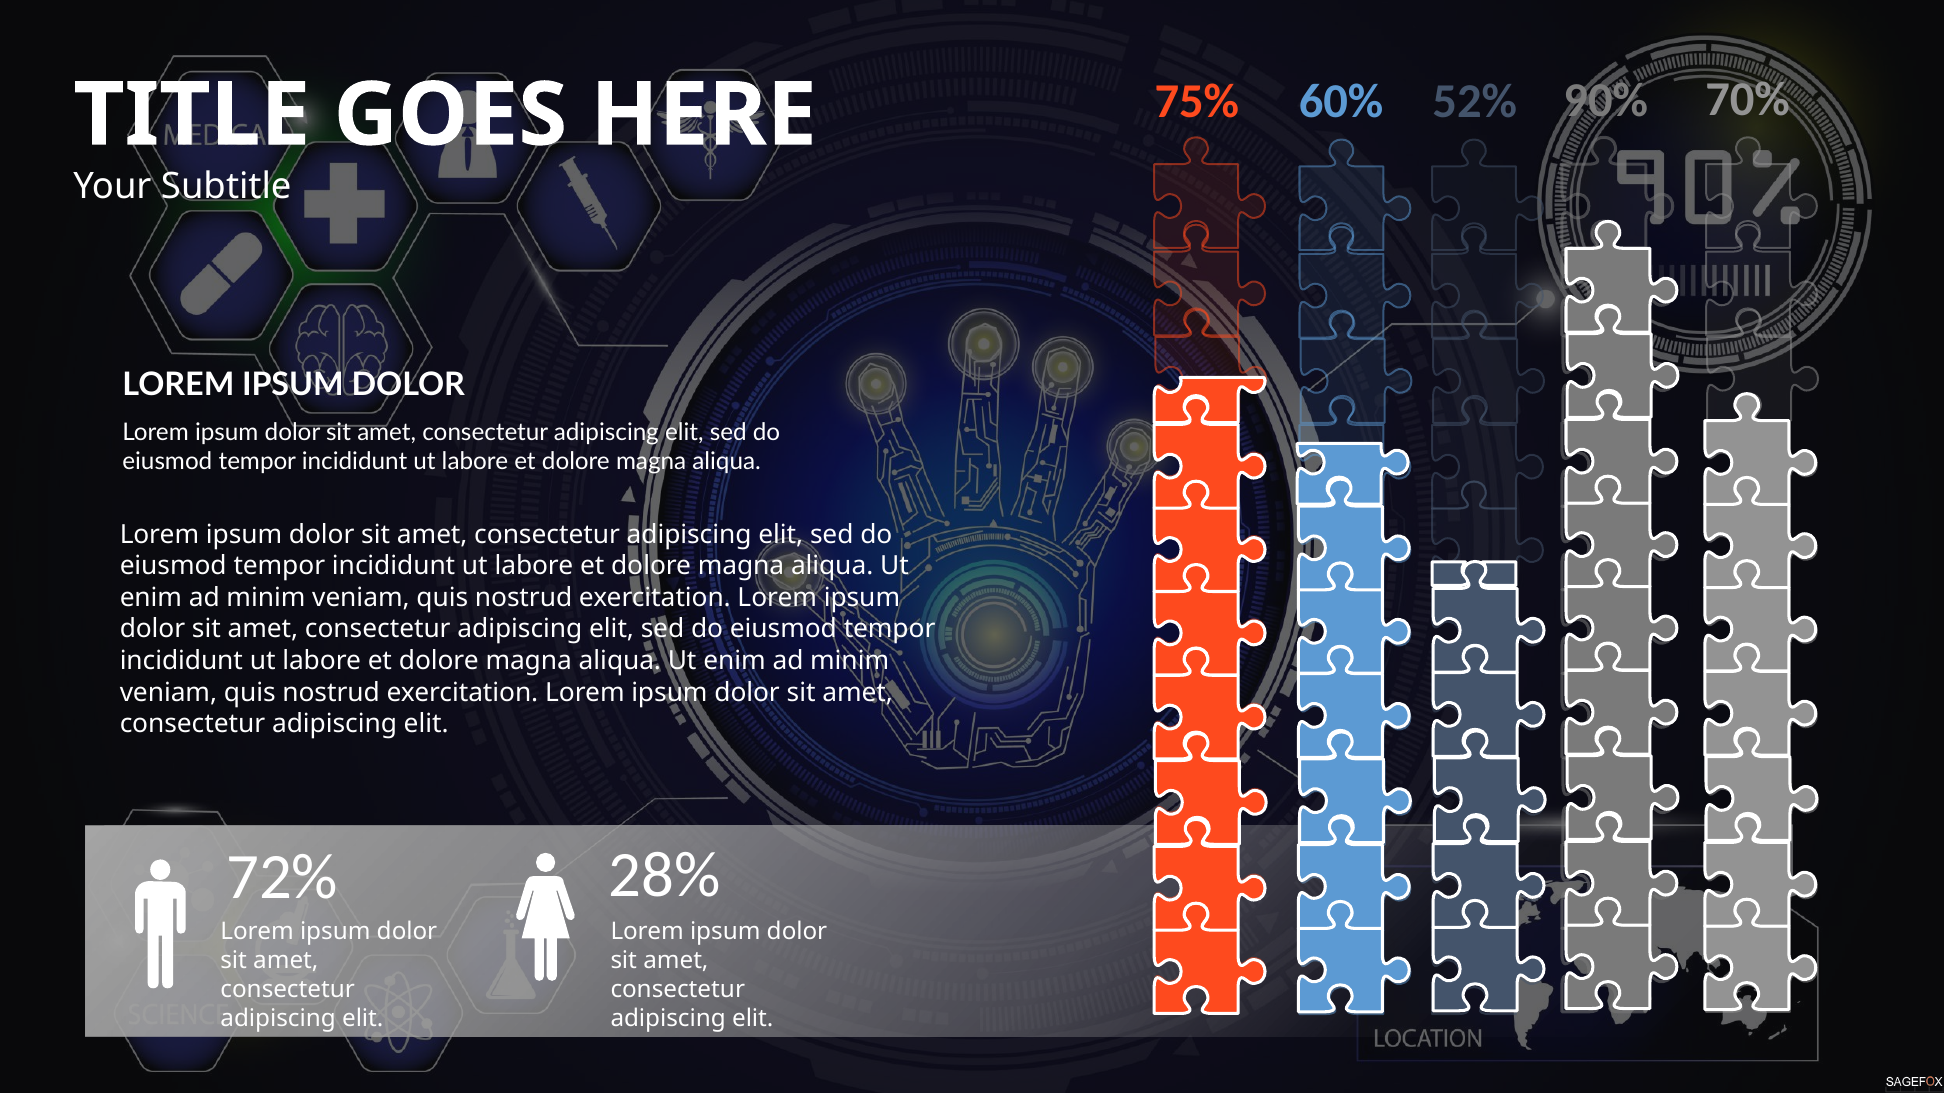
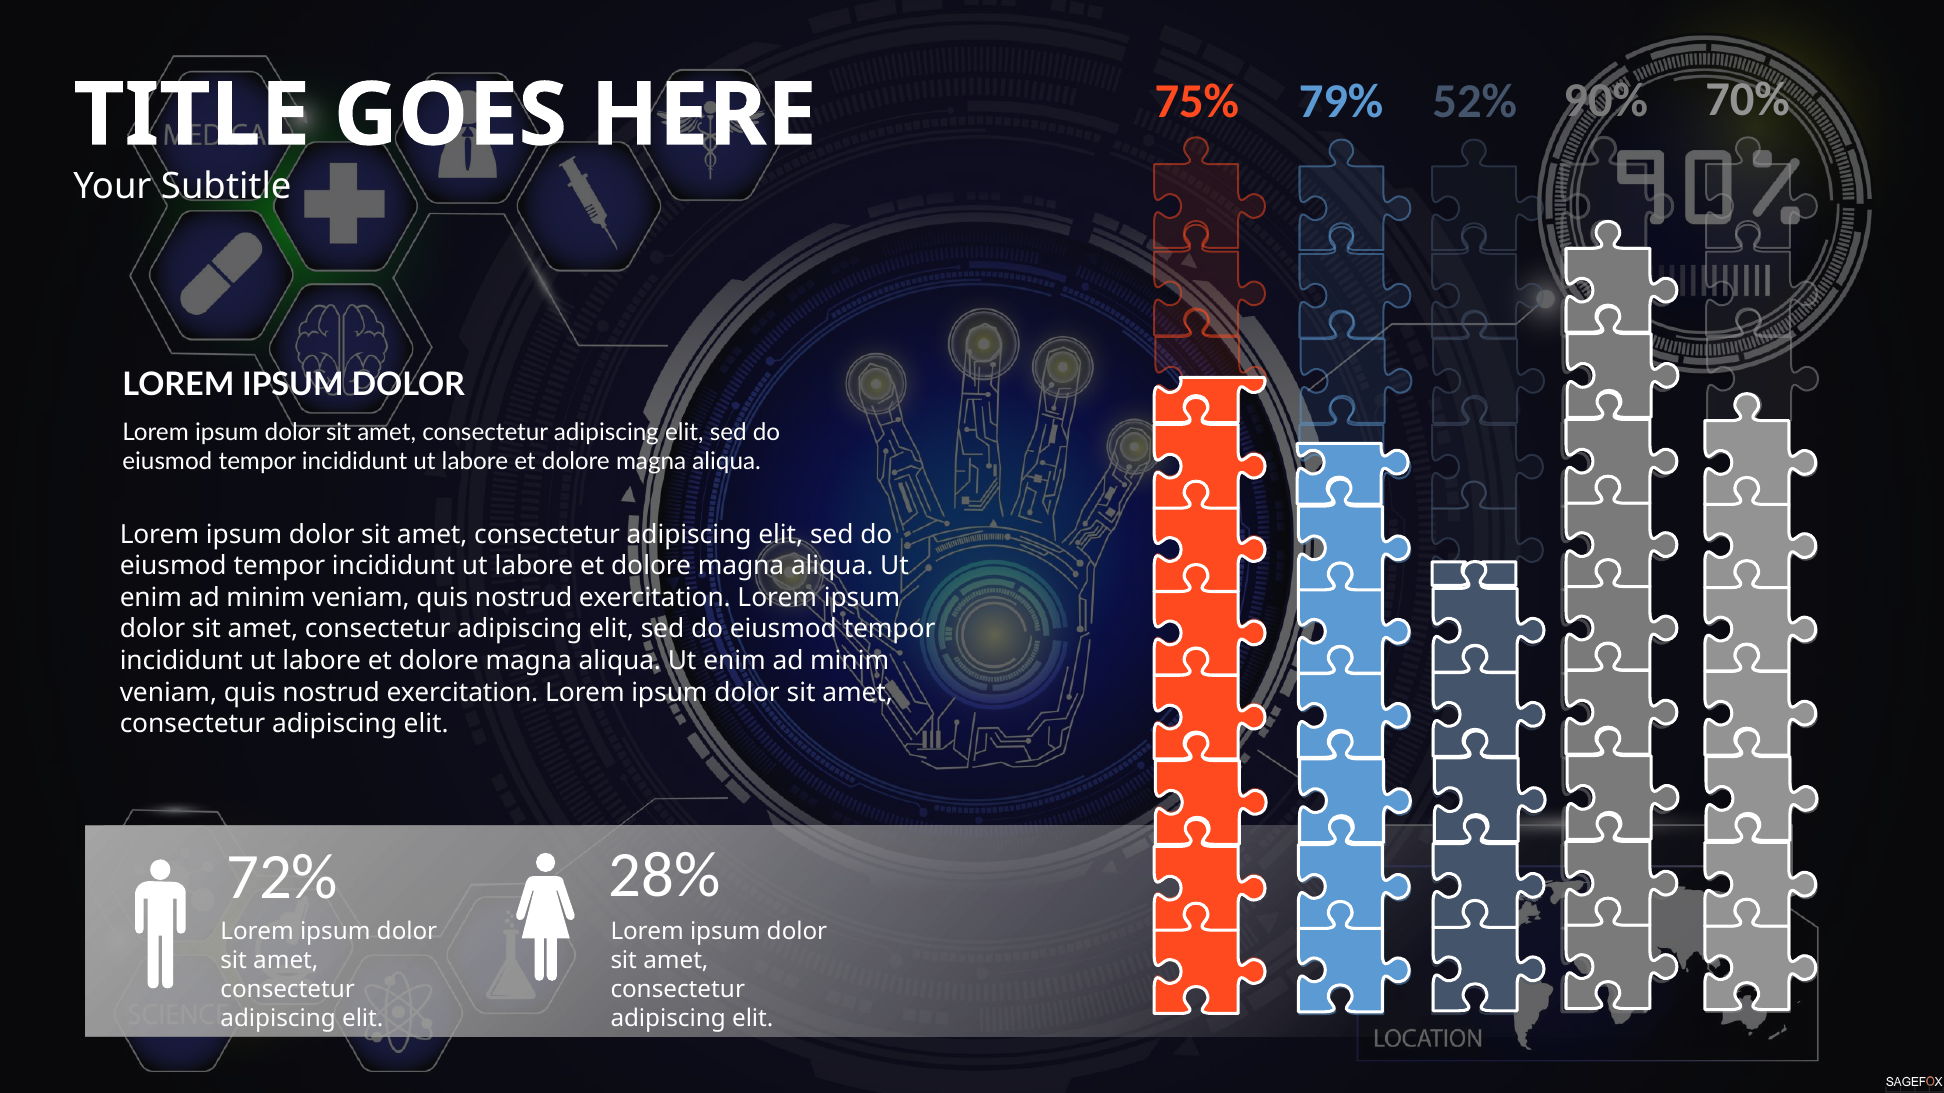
60%: 60% -> 79% (1341, 102)
